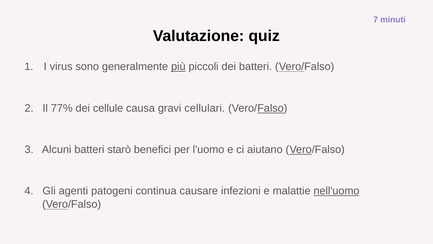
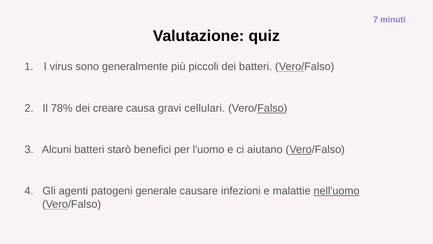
più underline: present -> none (178, 67)
77%: 77% -> 78% (62, 108)
cellule: cellule -> creare (108, 108)
continua: continua -> generale (156, 191)
